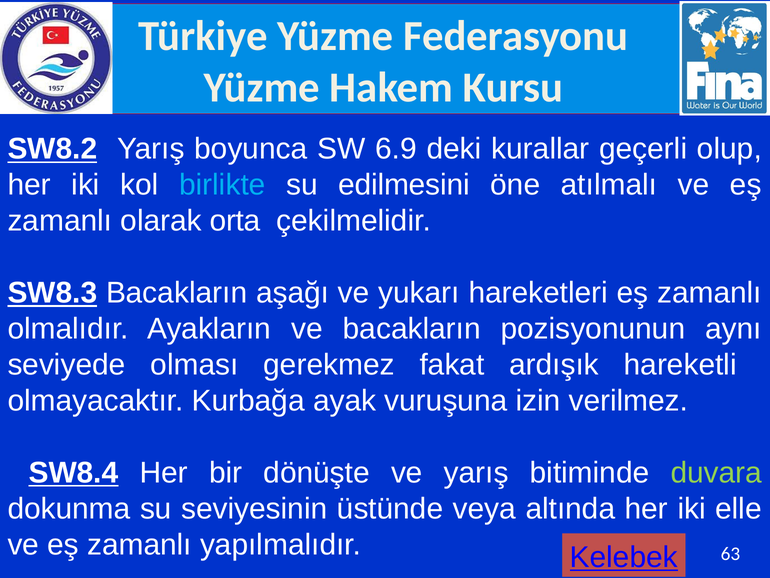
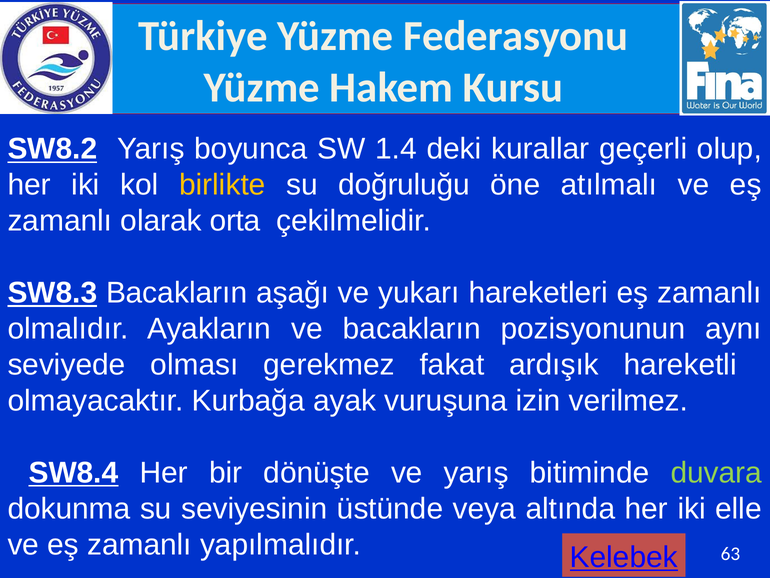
6.9: 6.9 -> 1.4 (396, 149)
birlikte colour: light blue -> yellow (222, 185)
edilmesini: edilmesini -> doğruluğu (404, 185)
